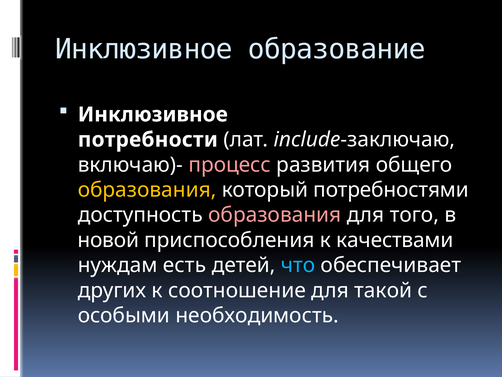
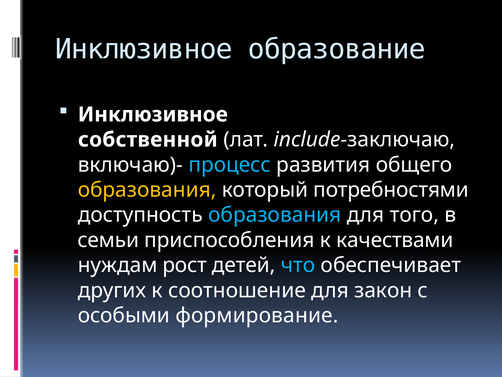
потребности: потребности -> собственной (148, 139)
процесс colour: pink -> light blue (230, 165)
образования colour: pink -> light blue (275, 215)
новой: новой -> семьи (108, 240)
есть: есть -> рост (185, 265)
такой: такой -> закон (383, 290)
необходимость: необходимость -> формирование (257, 315)
